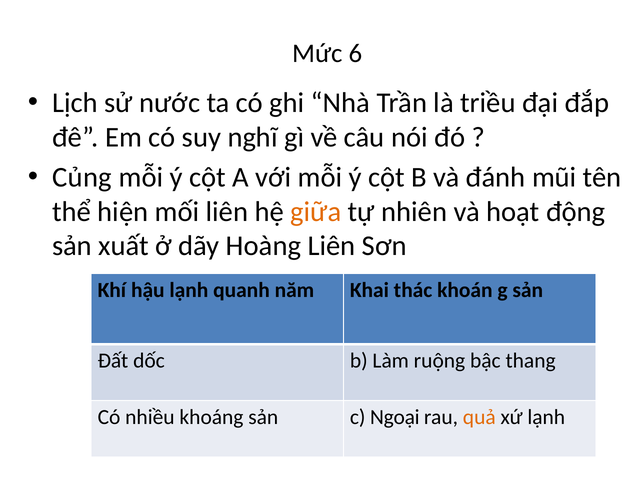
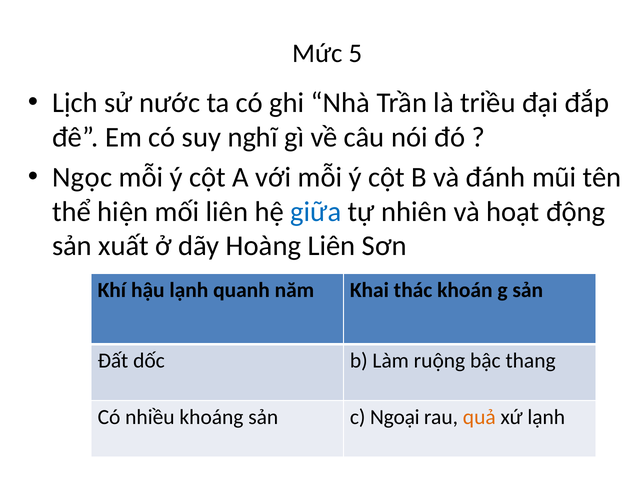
6: 6 -> 5 (356, 53)
Củng: Củng -> Ngọc (82, 177)
giữa colour: orange -> blue (316, 212)
